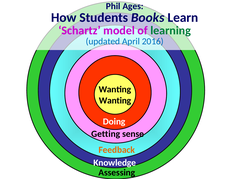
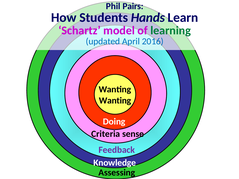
Ages: Ages -> Pairs (133, 6)
Books: Books -> Hands (148, 18)
Getting: Getting -> Criteria (106, 134)
Feedback colour: orange -> purple (117, 150)
